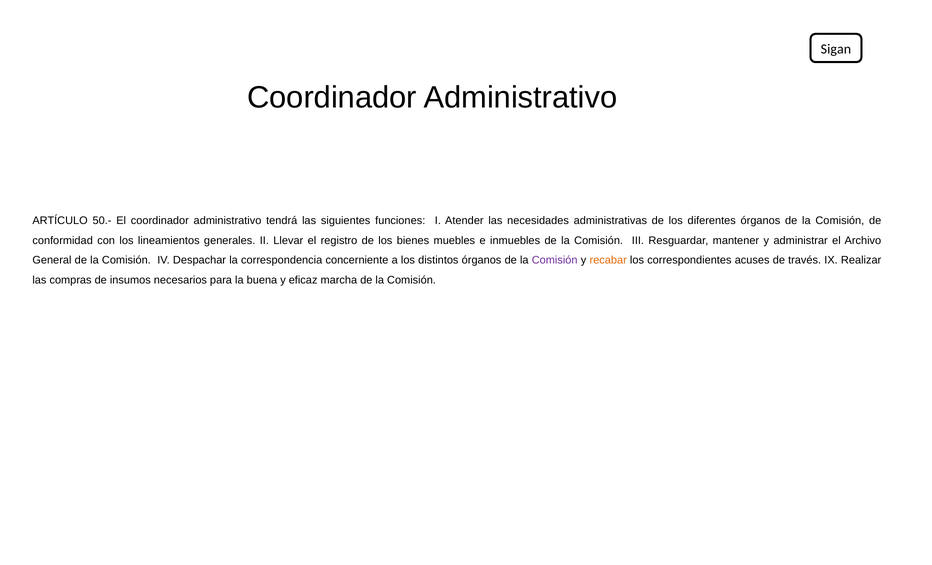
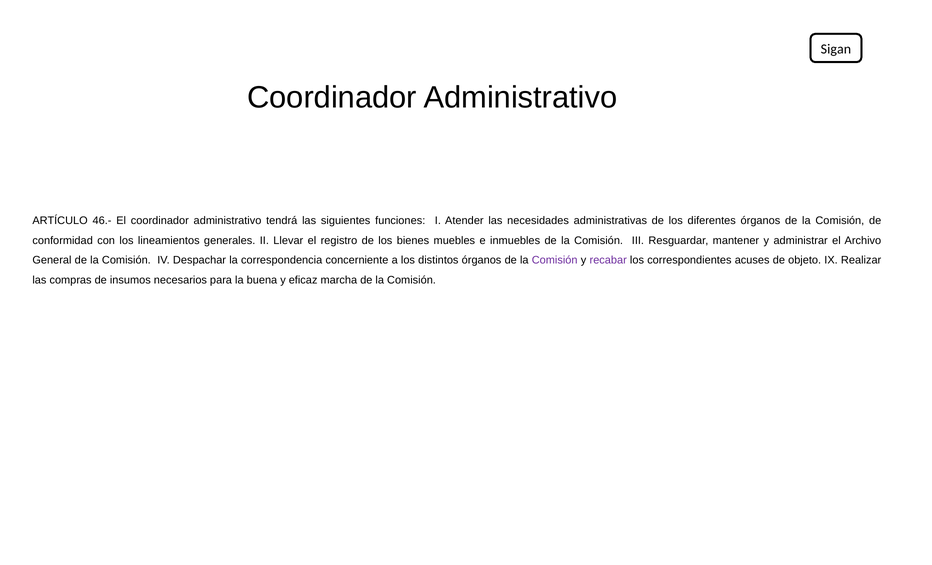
50.-: 50.- -> 46.- (102, 221)
recabar colour: orange -> purple (608, 260)
través: través -> objeto (805, 260)
